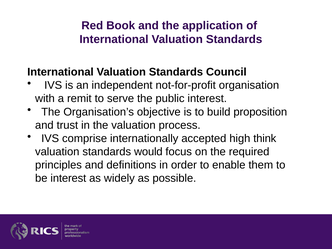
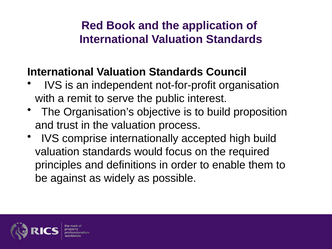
high think: think -> build (265, 138)
be interest: interest -> against (68, 178)
